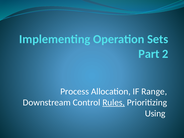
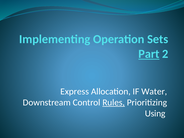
Part underline: none -> present (149, 54)
Process: Process -> Express (75, 91)
Range: Range -> Water (154, 91)
